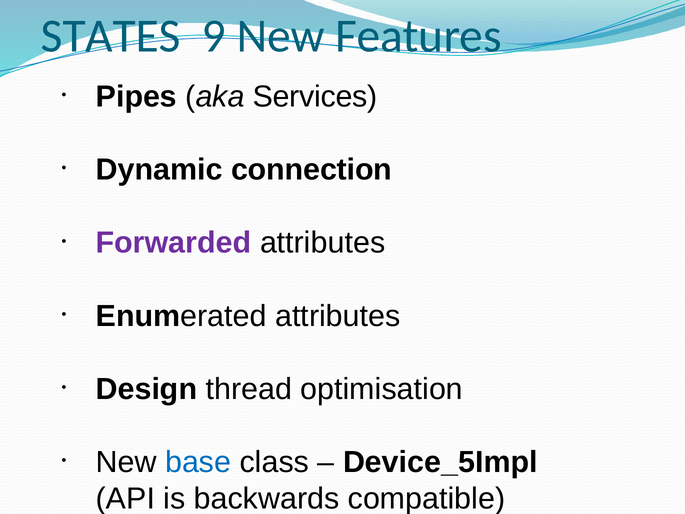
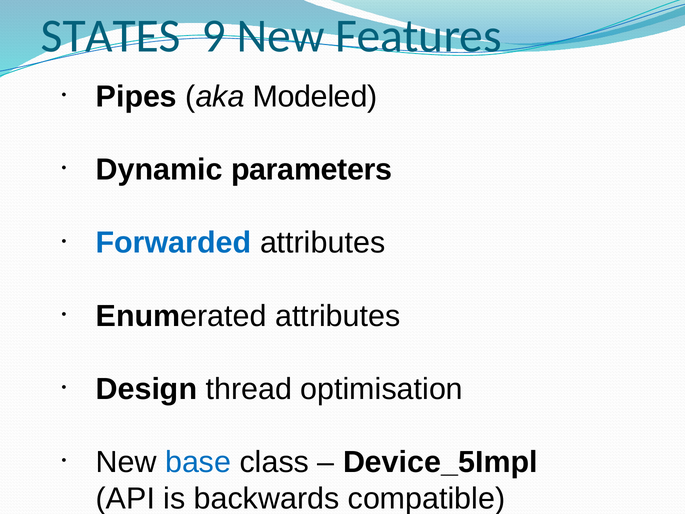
Services: Services -> Modeled (315, 97)
connection: connection -> parameters (312, 170)
Forwarded colour: purple -> blue (174, 243)
